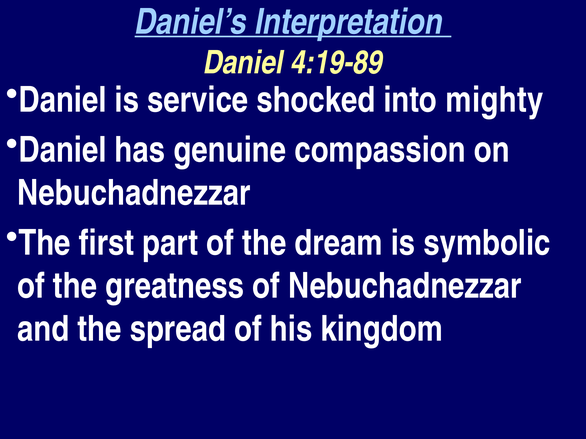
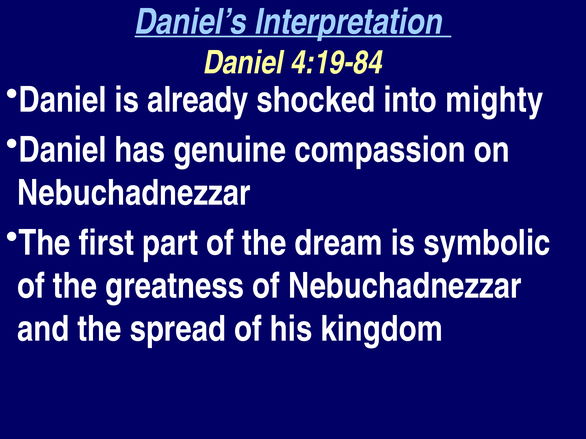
4:19-89: 4:19-89 -> 4:19-84 (337, 63)
service: service -> already (198, 100)
